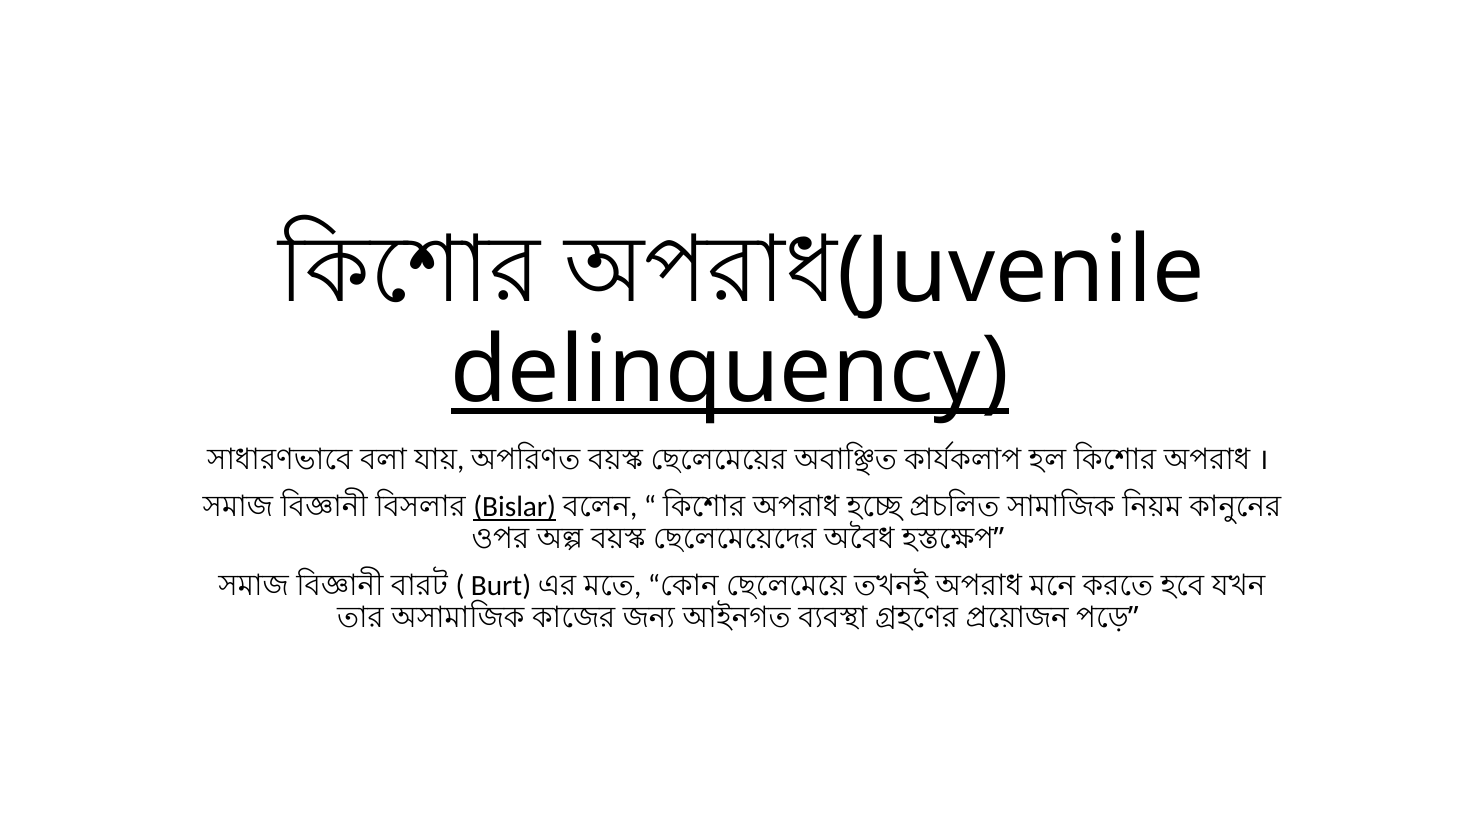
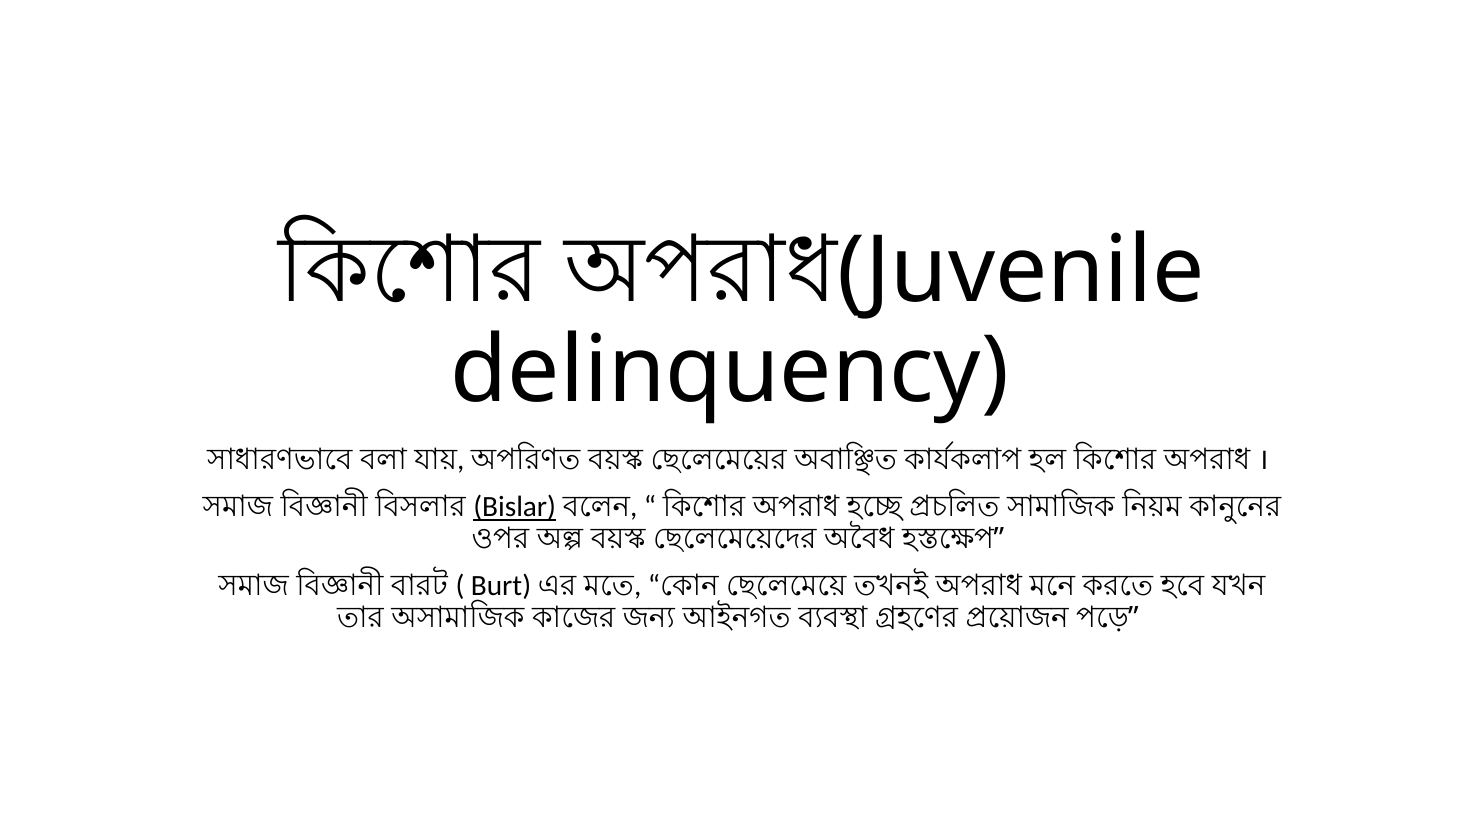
delinquency underline: present -> none (730, 371)
